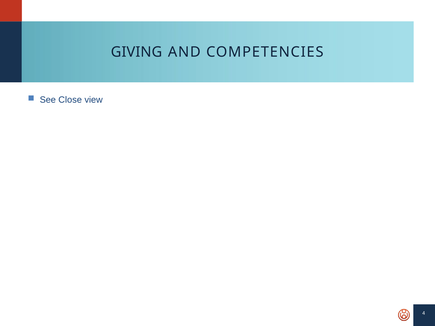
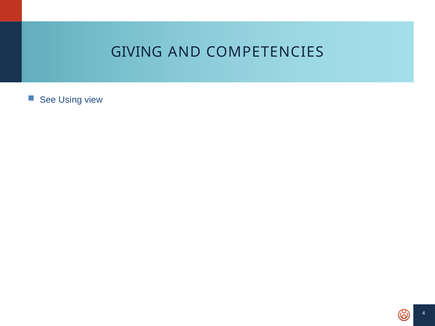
Close: Close -> Using (70, 100)
